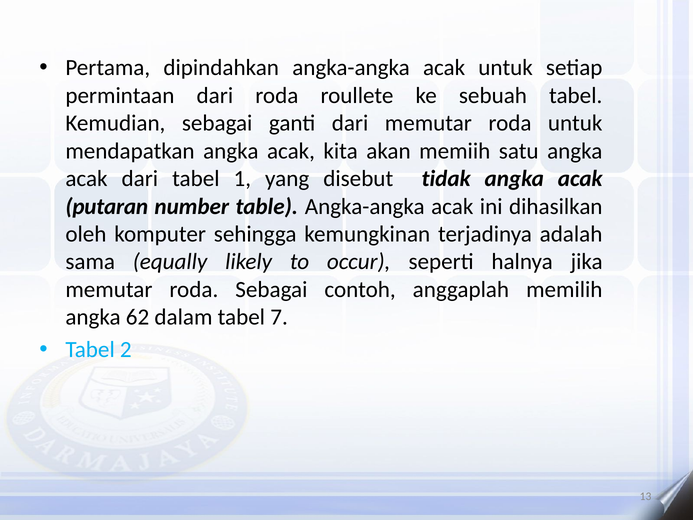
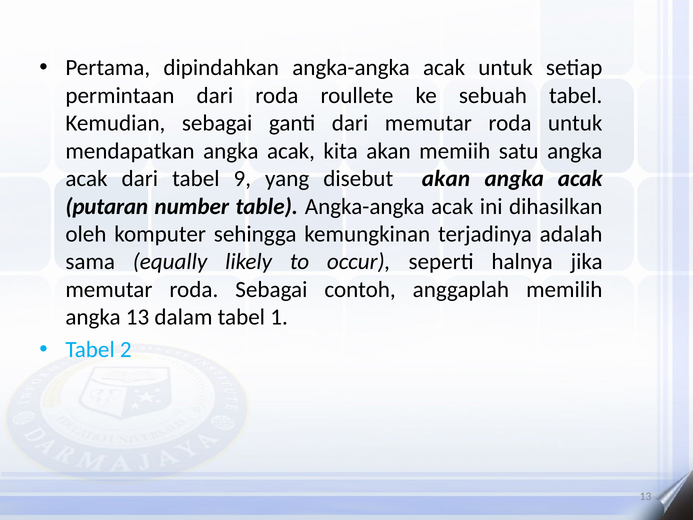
1: 1 -> 9 (242, 179)
disebut tidak: tidak -> akan (446, 179)
angka 62: 62 -> 13 (138, 317)
7: 7 -> 1 (279, 317)
